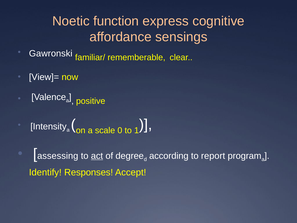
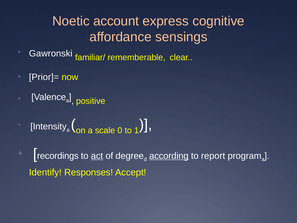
function: function -> account (116, 21)
View]=: View]= -> Prior]= (44, 77)
assessing: assessing -> recordings (58, 156)
according underline: none -> present (169, 156)
